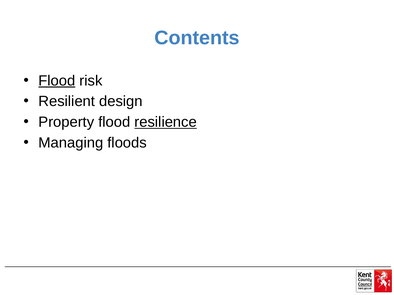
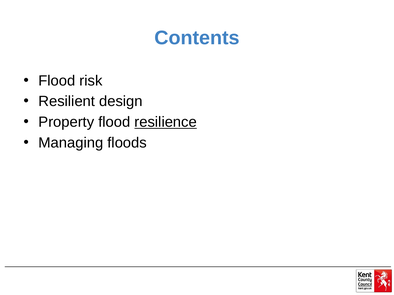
Flood underline: present -> none (57, 81)
